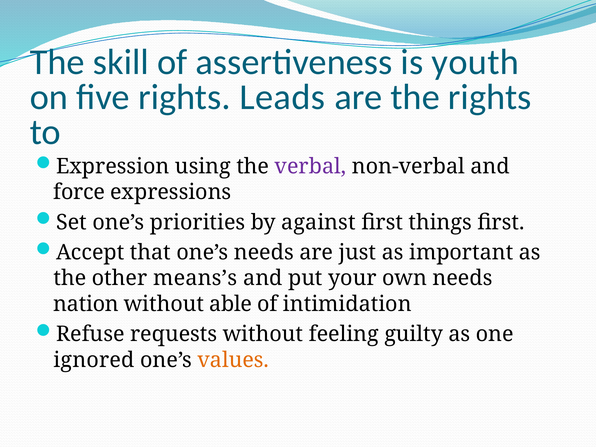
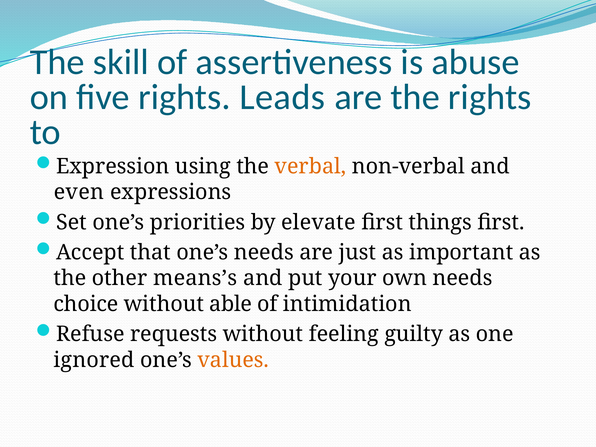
youth: youth -> abuse (475, 62)
verbal colour: purple -> orange (310, 166)
force: force -> even (79, 192)
against: against -> elevate (318, 222)
nation: nation -> choice (86, 304)
